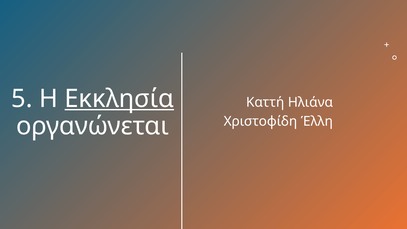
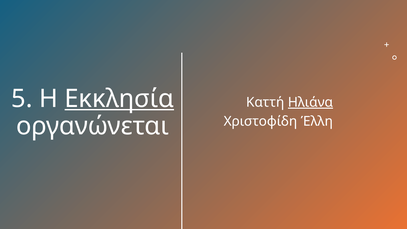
Ηλιάνα underline: none -> present (310, 102)
